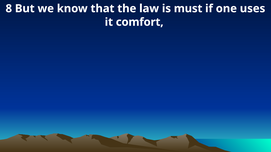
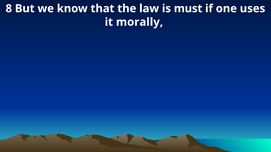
comfort: comfort -> morally (140, 22)
